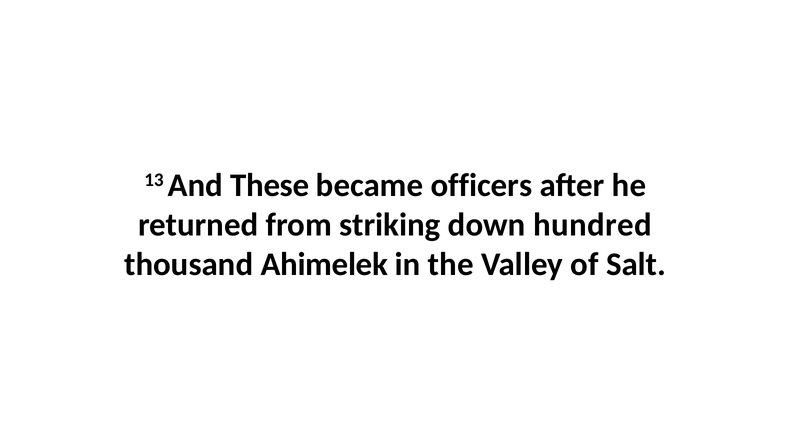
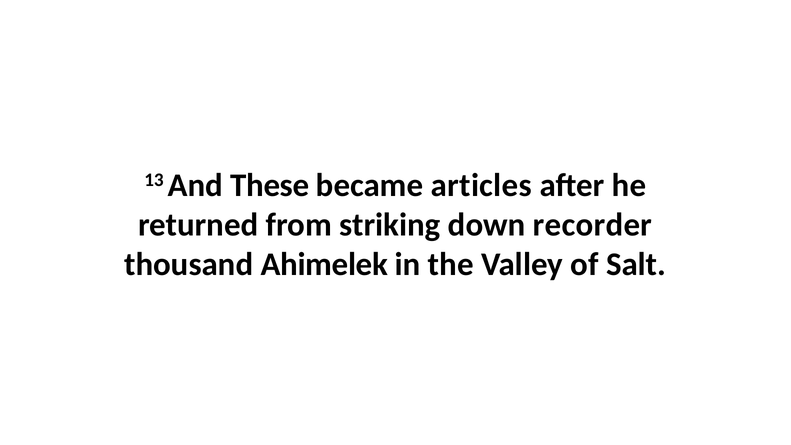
officers: officers -> articles (481, 185)
hundred: hundred -> recorder (593, 225)
